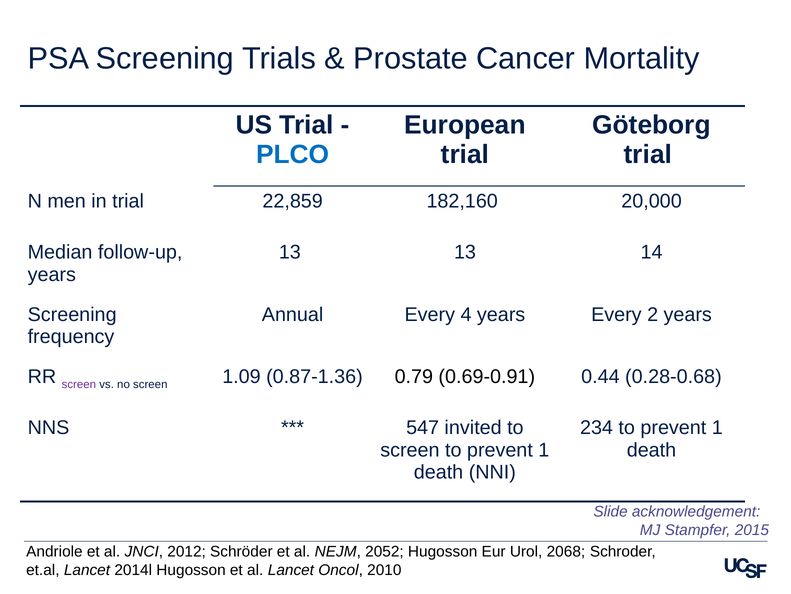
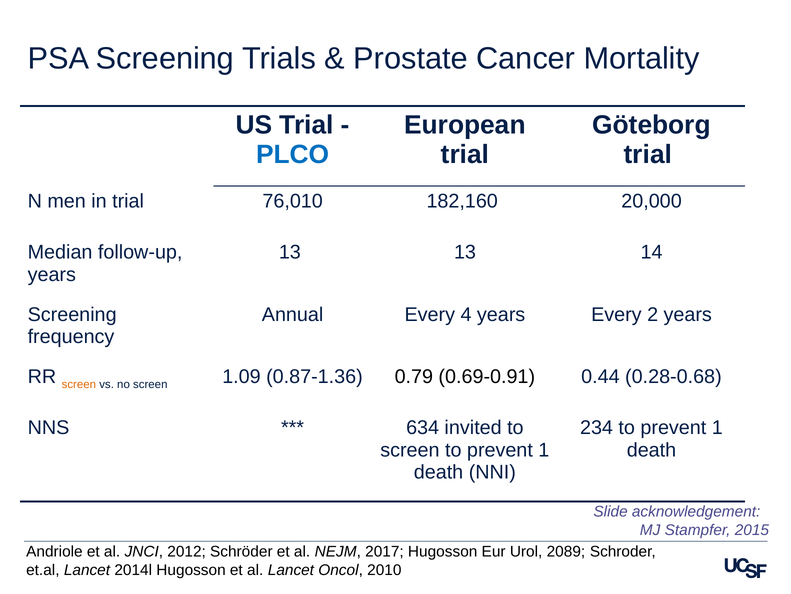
22,859: 22,859 -> 76,010 (293, 201)
screen colour: purple -> orange (79, 384)
547: 547 -> 634 (423, 427)
2052: 2052 -> 2017 (384, 551)
2068: 2068 -> 2089 (566, 551)
